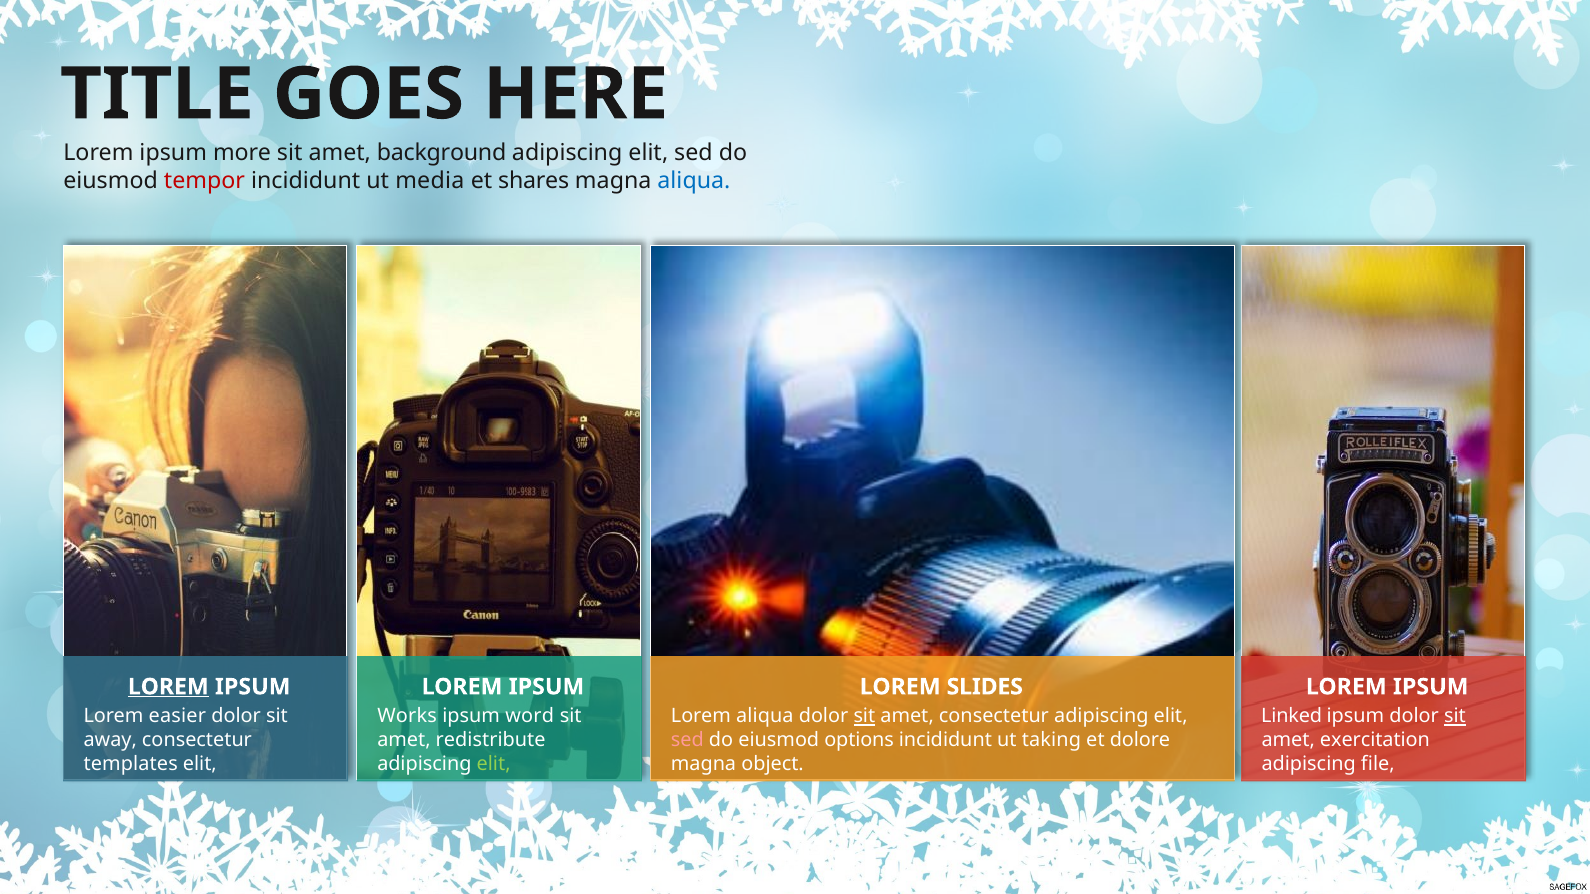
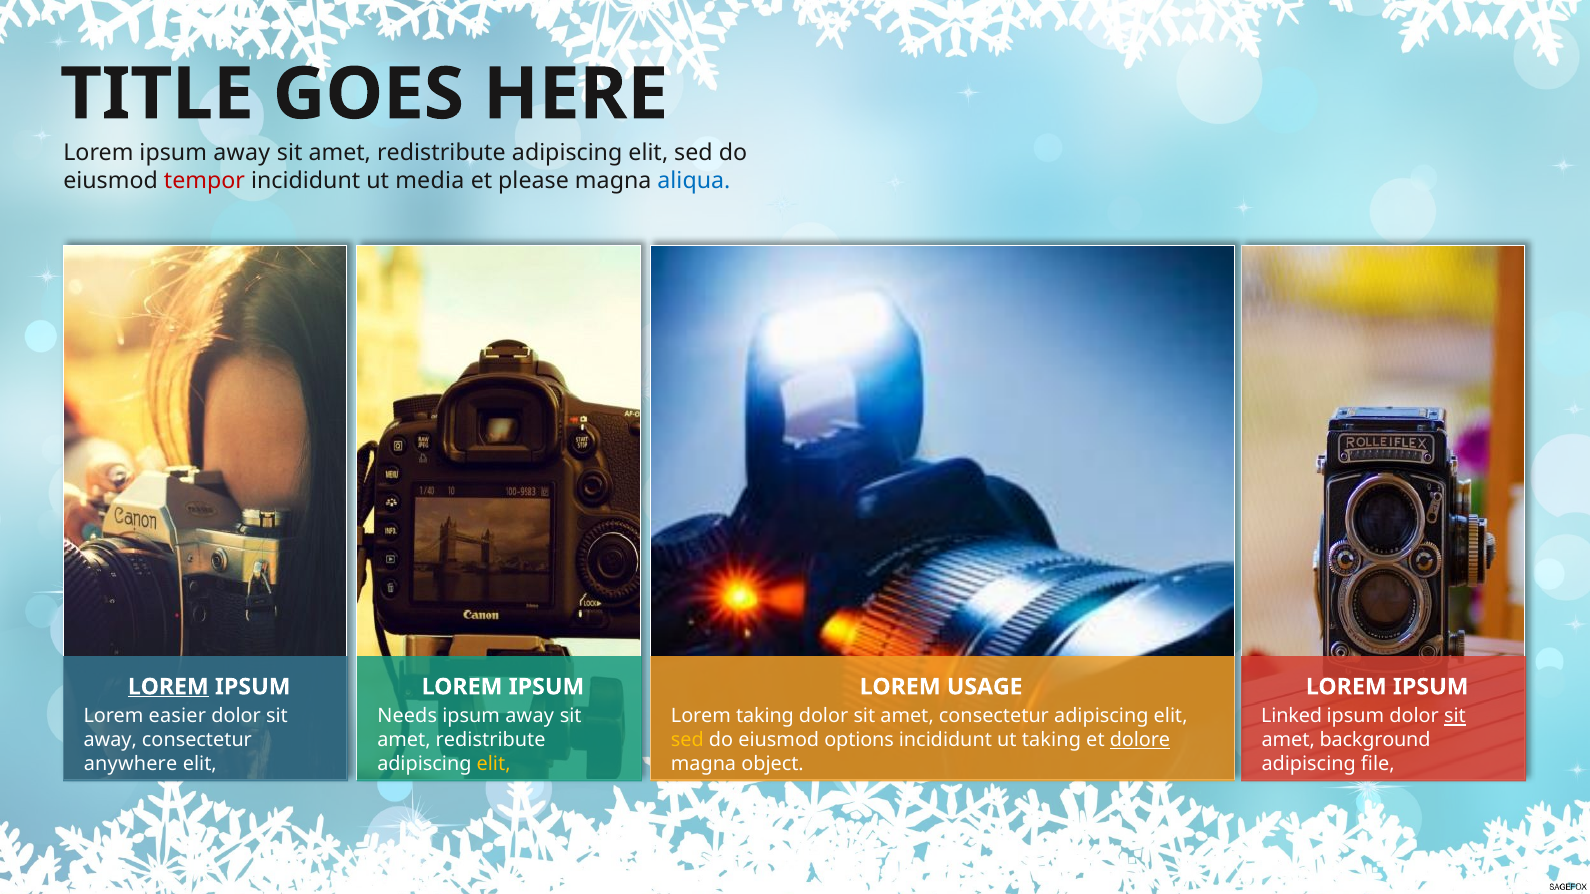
more: more -> away (242, 153)
background: background -> redistribute (441, 153)
shares: shares -> please (534, 181)
SLIDES: SLIDES -> USAGE (985, 687)
Works: Works -> Needs (407, 717)
word: word -> away (530, 717)
Lorem aliqua: aliqua -> taking (765, 717)
sit underline: present -> none (864, 717)
sed colour: pink -> yellow (687, 741)
dolore underline: none -> present (1140, 741)
exercitation: exercitation -> background (1375, 741)
templates: templates -> anywhere (131, 764)
elit colour: light green -> yellow (494, 764)
